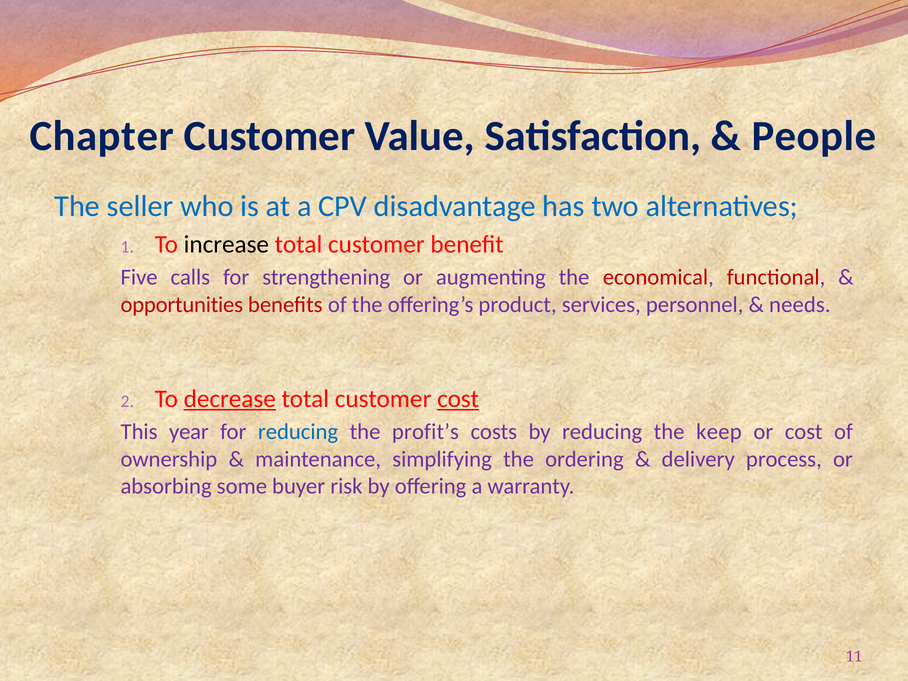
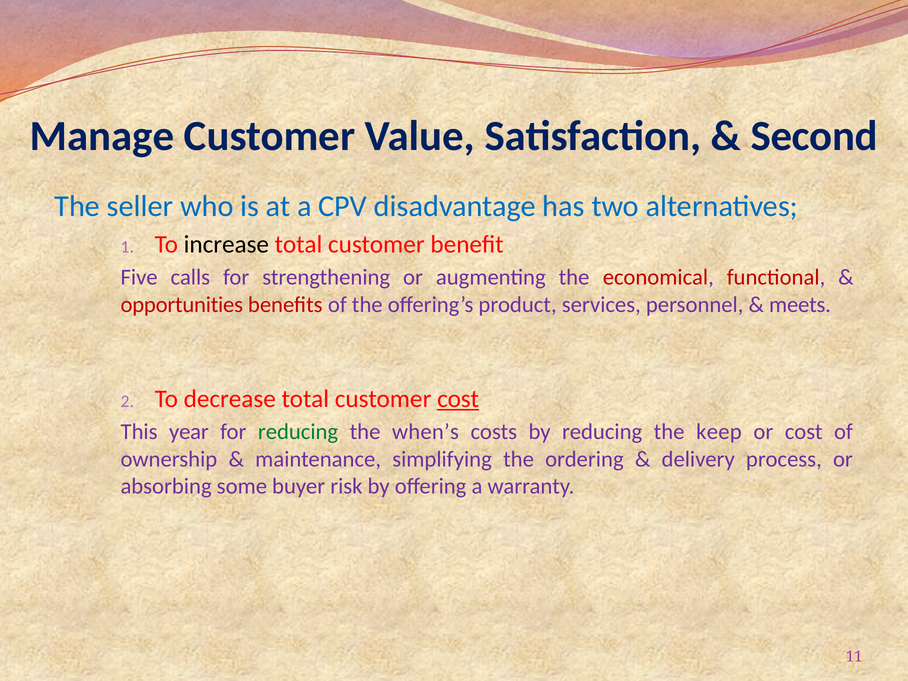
Chapter: Chapter -> Manage (102, 136)
People: People -> Second (814, 136)
needs: needs -> meets (800, 305)
decrease underline: present -> none (230, 399)
reducing colour: blue -> green (298, 432)
profit’s: profit’s -> when’s (425, 432)
